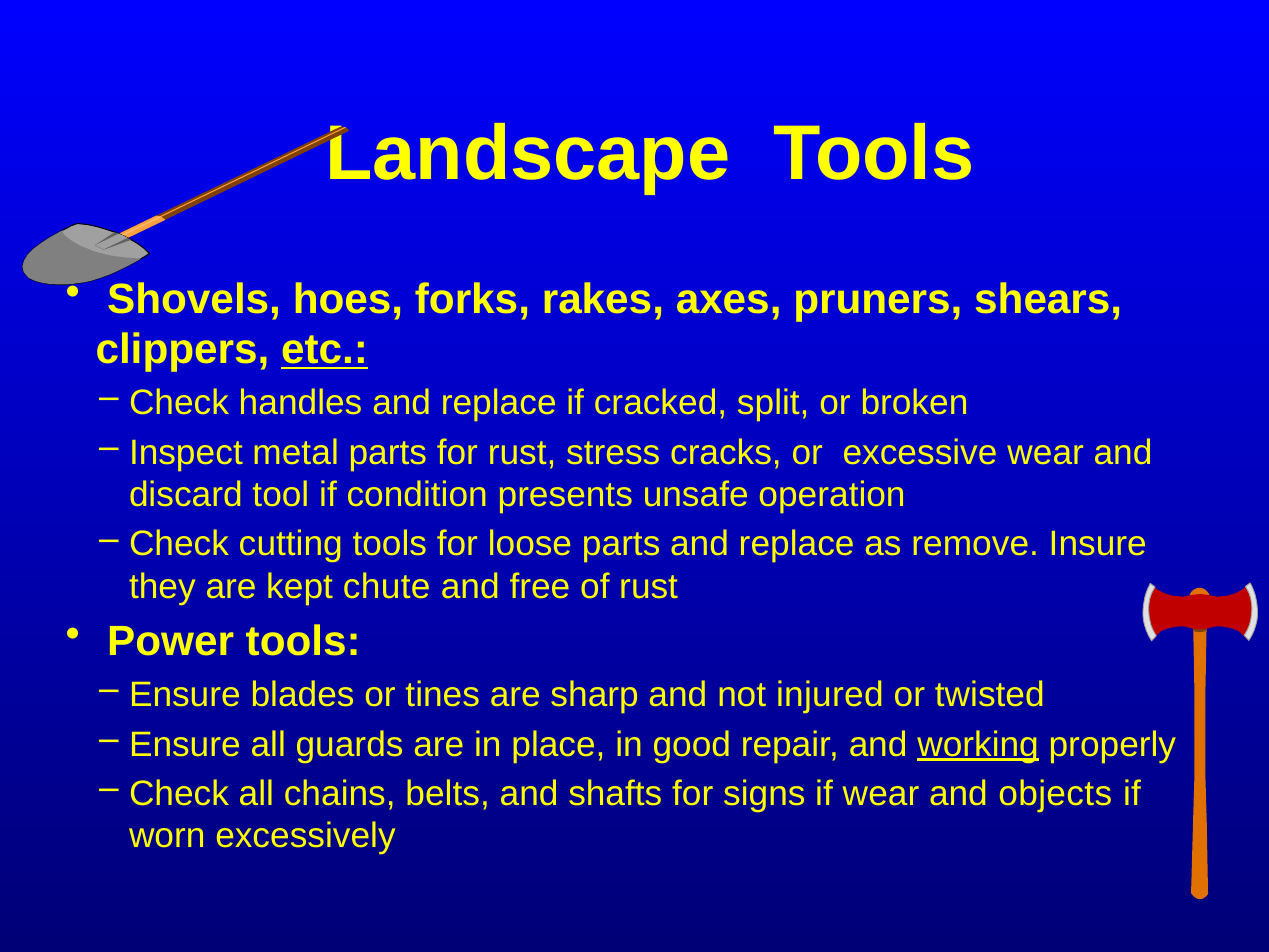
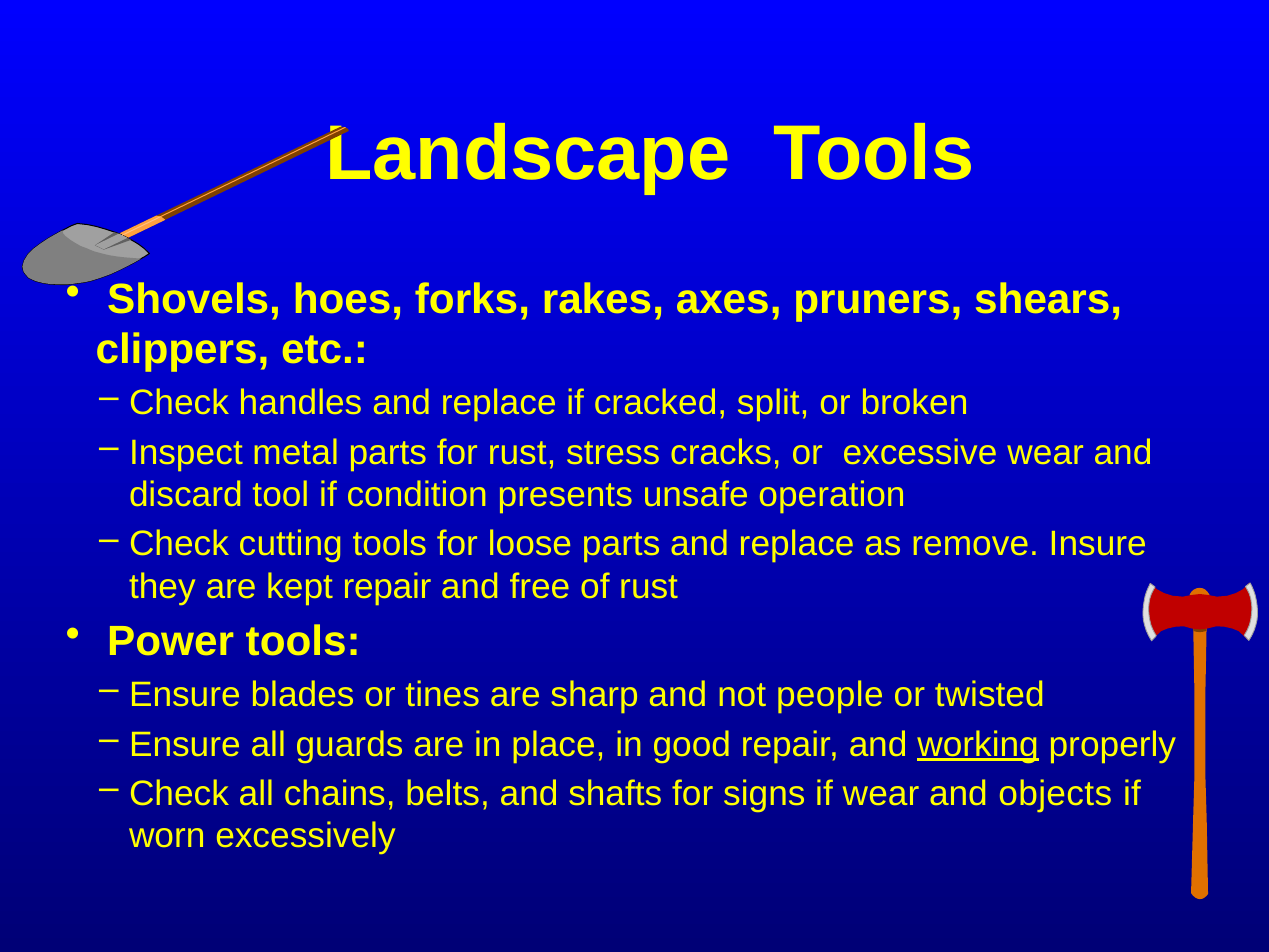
etc underline: present -> none (325, 350)
kept chute: chute -> repair (387, 586)
injured: injured -> people (830, 695)
